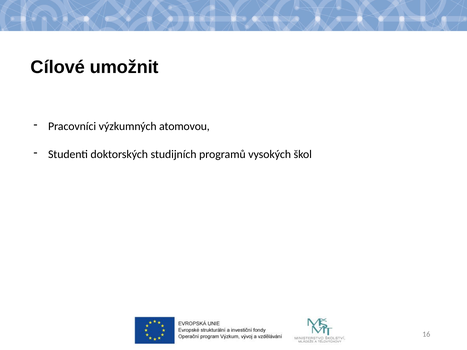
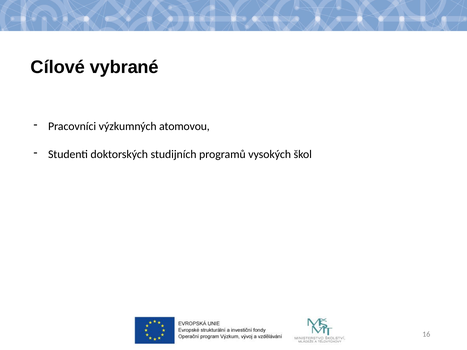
umožnit: umožnit -> vybrané (124, 67)
